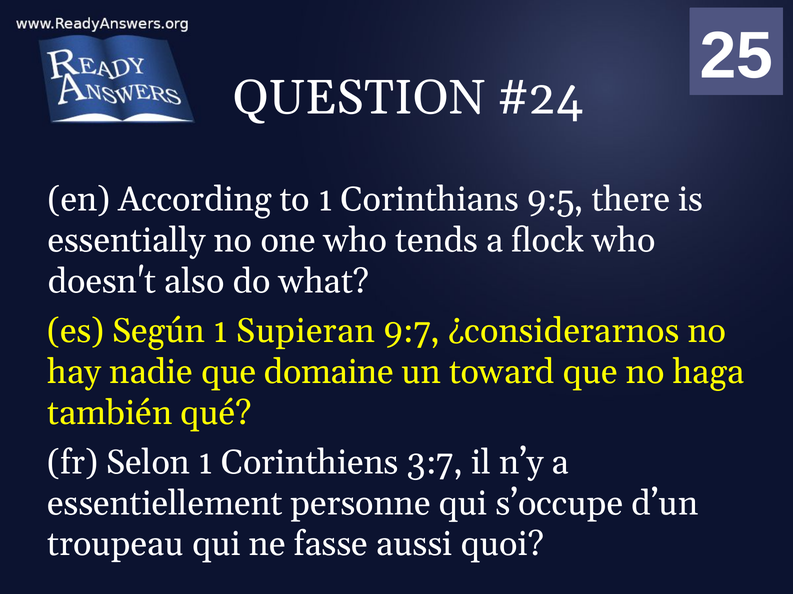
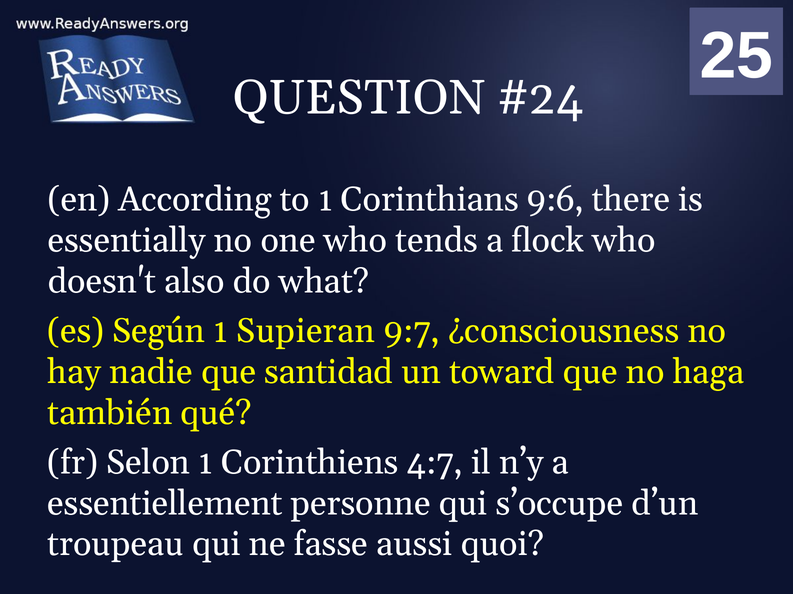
9:5: 9:5 -> 9:6 (555, 200)
¿considerarnos: ¿considerarnos -> ¿consciousness (564, 331)
domaine: domaine -> santidad (329, 372)
3:7: 3:7 -> 4:7 (435, 463)
